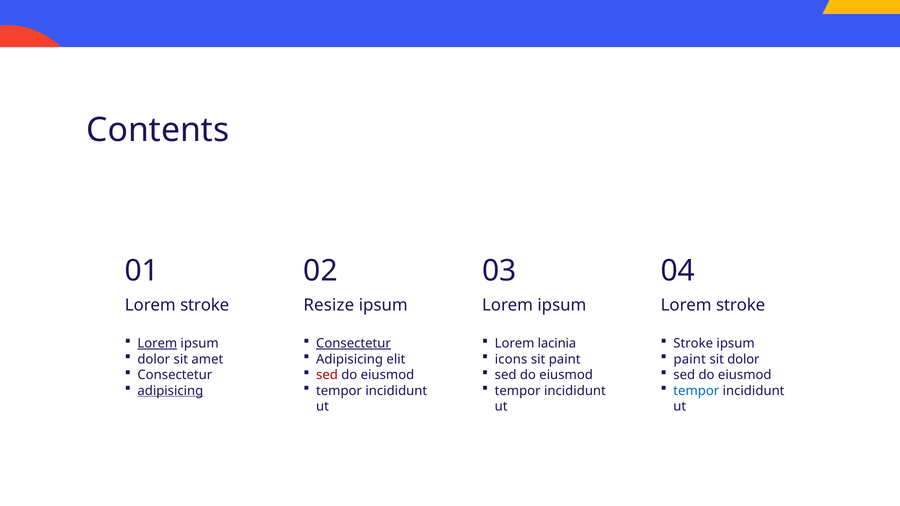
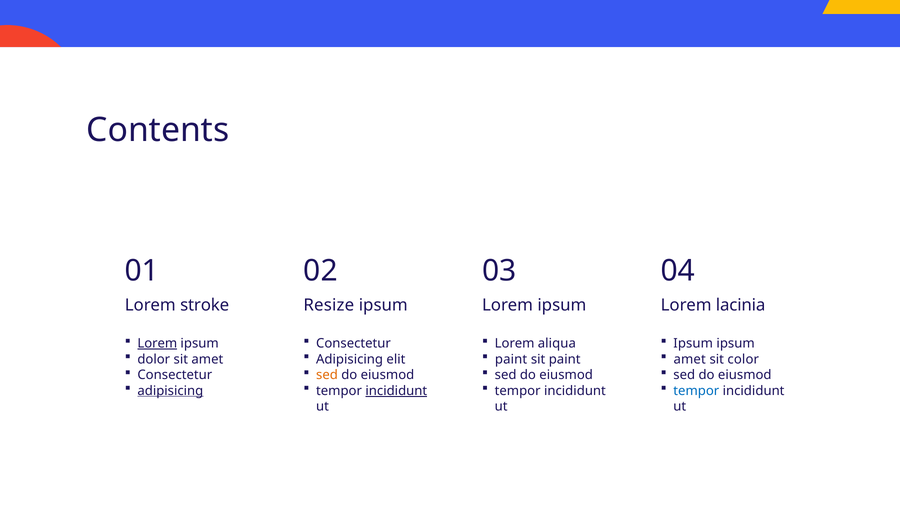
stroke: stroke -> lacinia (741, 305)
Consectetur underline: present -> none (353, 344)
lacinia: lacinia -> aliqua (557, 344)
Stroke: Stroke -> Ipsum (693, 344)
icons: icons -> paint (511, 359)
paint: paint -> amet (690, 359)
sit dolor: dolor -> color (743, 359)
sed colour: red -> orange (327, 375)
incididunt underline: none -> present (396, 391)
